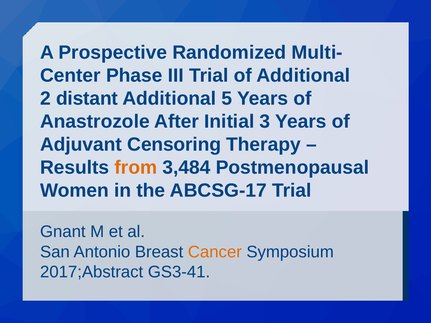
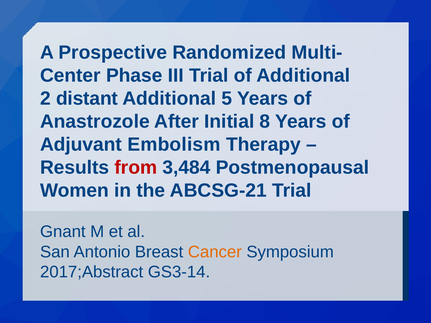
3: 3 -> 8 (265, 122)
Censoring: Censoring -> Embolism (174, 145)
from colour: orange -> red (136, 168)
ABCSG-17: ABCSG-17 -> ABCSG-21 (218, 191)
GS3-41: GS3-41 -> GS3-14 (179, 272)
